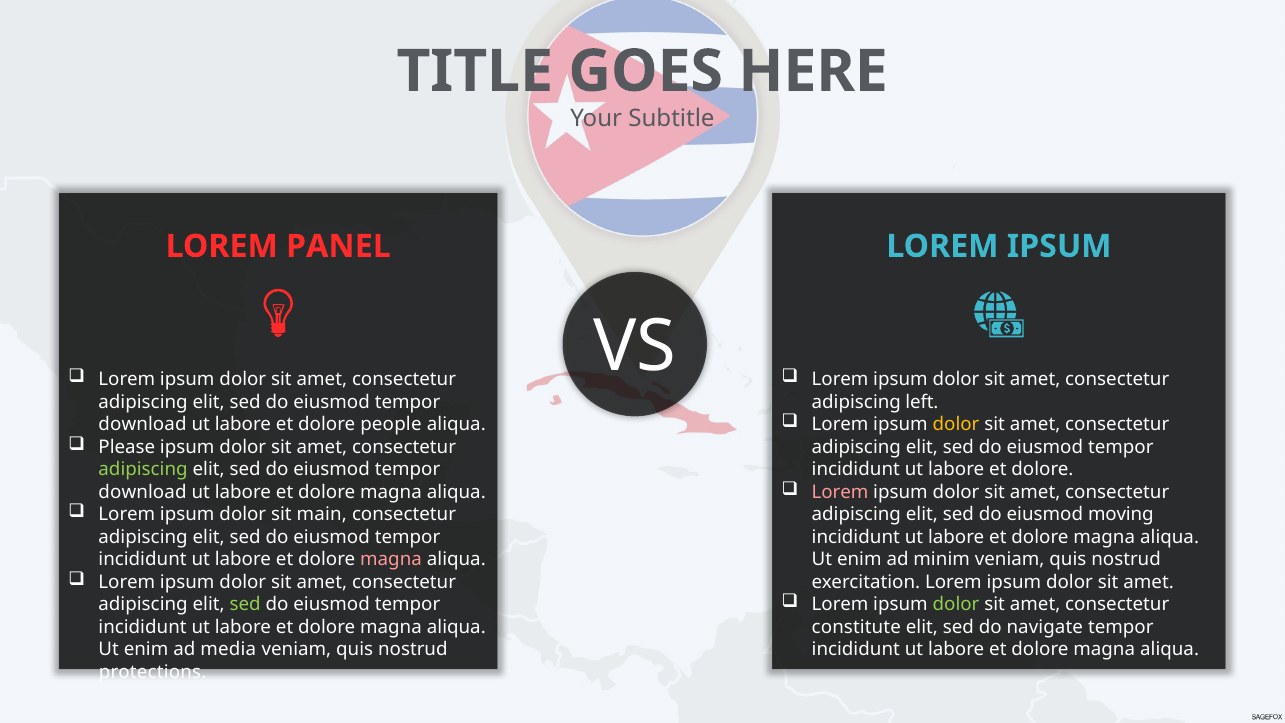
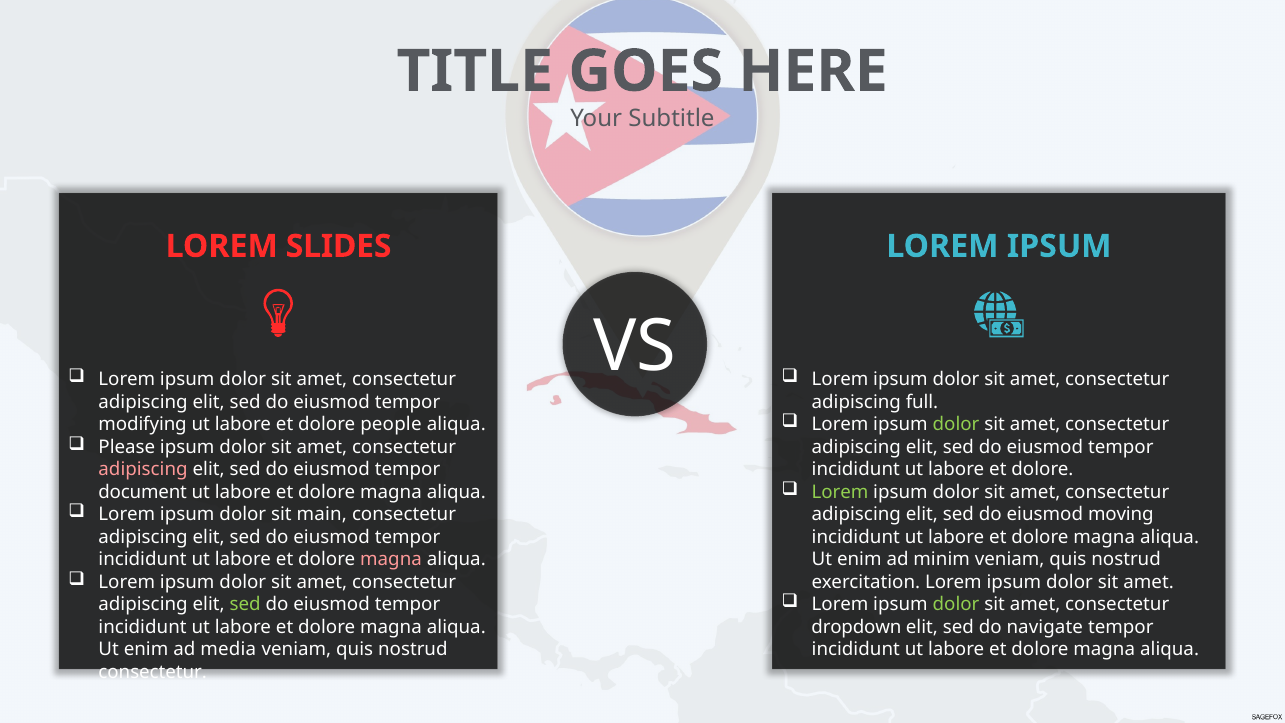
PANEL: PANEL -> SLIDES (339, 246)
left: left -> full (922, 402)
dolor colour: yellow -> light green (956, 425)
download: download -> modifying (143, 425)
adipiscing colour: light green -> pink (143, 470)
Lorem colour: pink -> light green (840, 492)
download: download -> document (143, 492)
constitute: constitute -> dropdown (856, 627)
protections: protections -> consectetur (153, 672)
